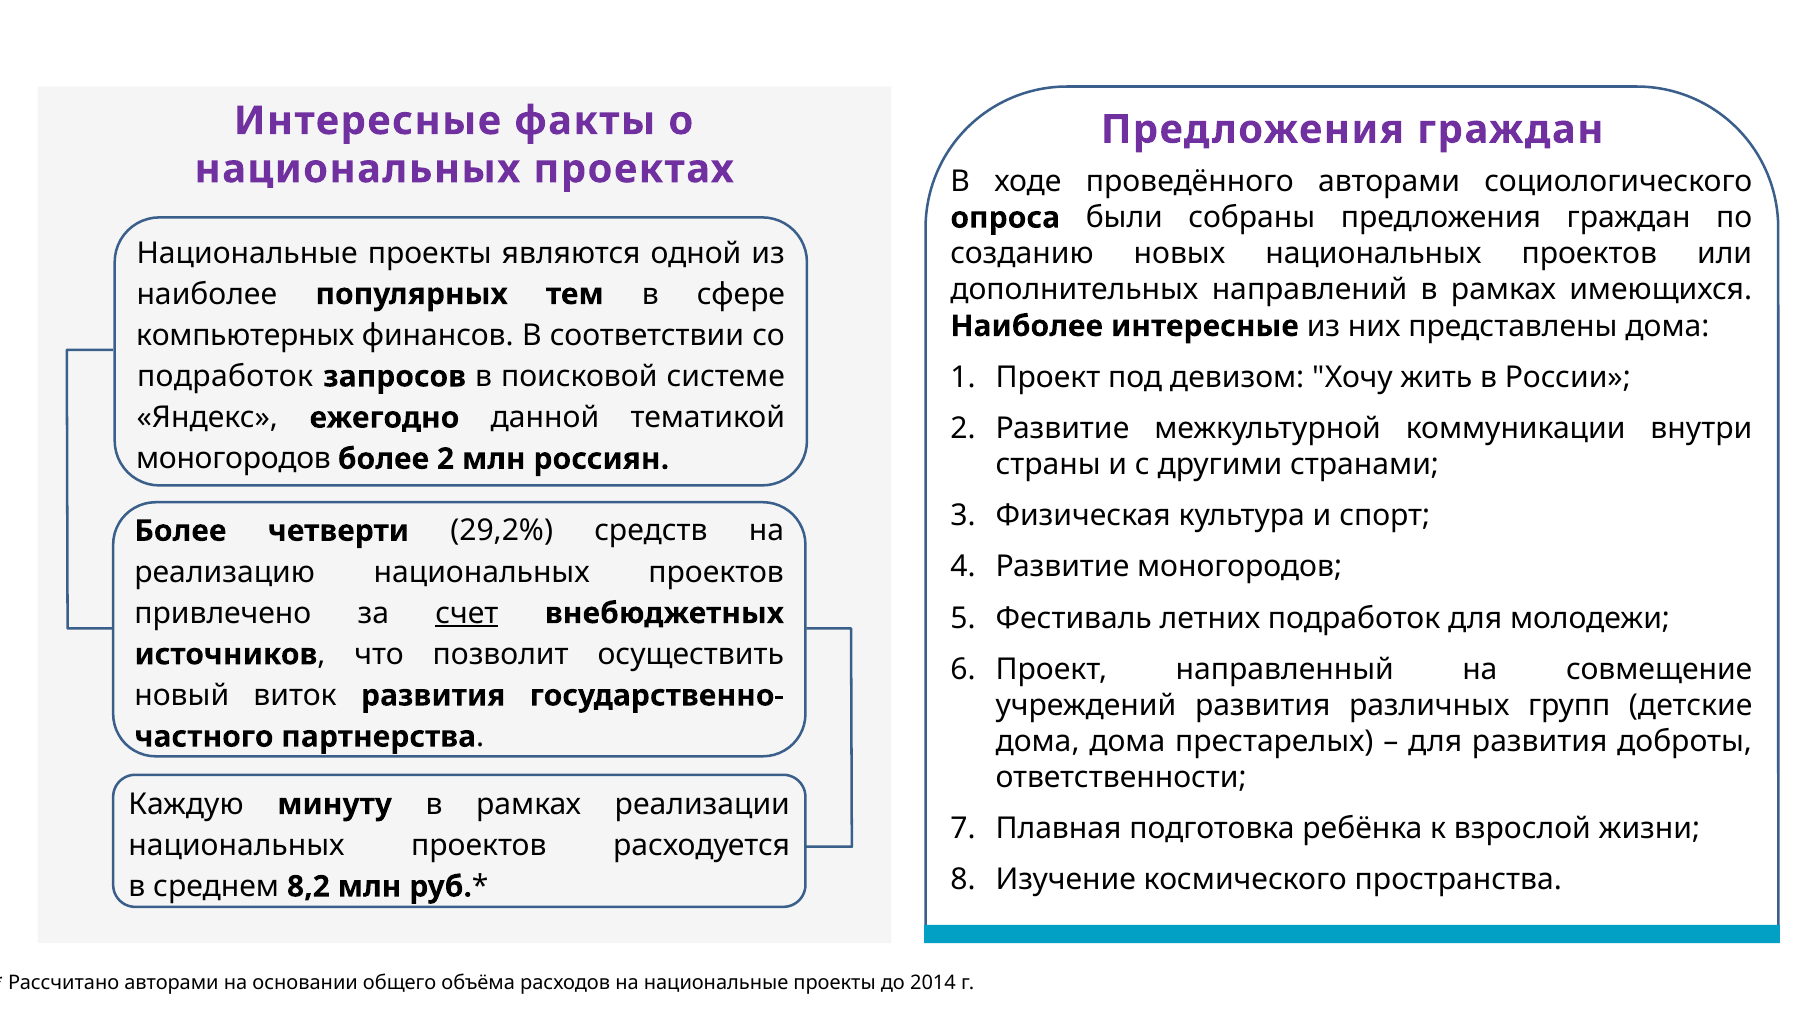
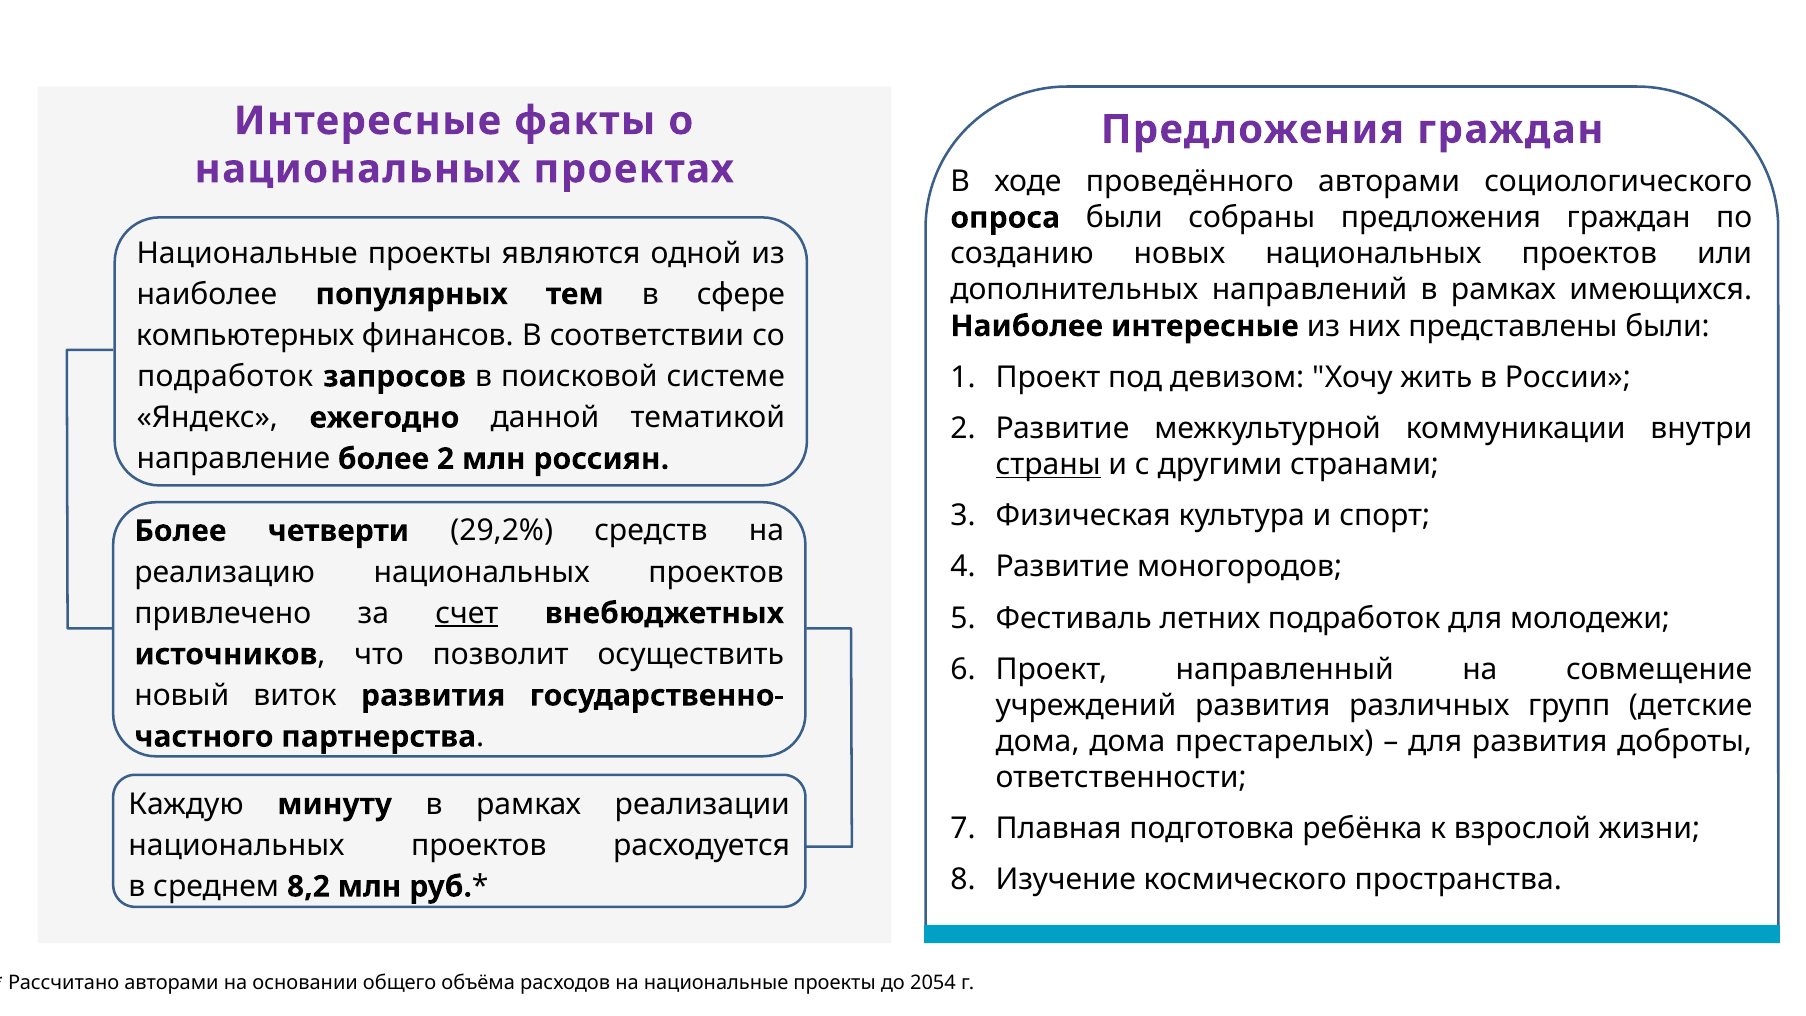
представлены дома: дома -> были (1668, 326)
моногородов: моногородов -> направление (233, 459)
страны underline: none -> present (1048, 465)
2014: 2014 -> 2054 (933, 983)
